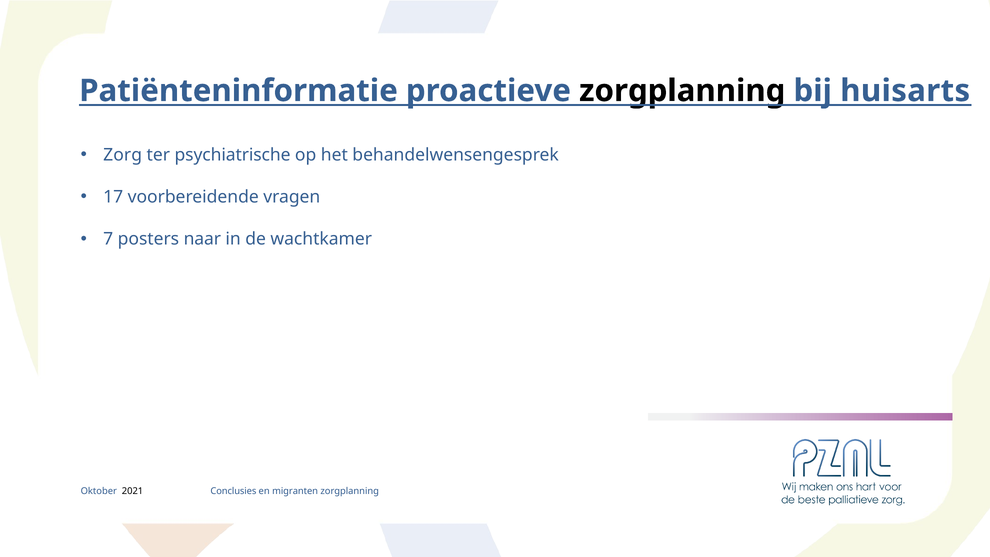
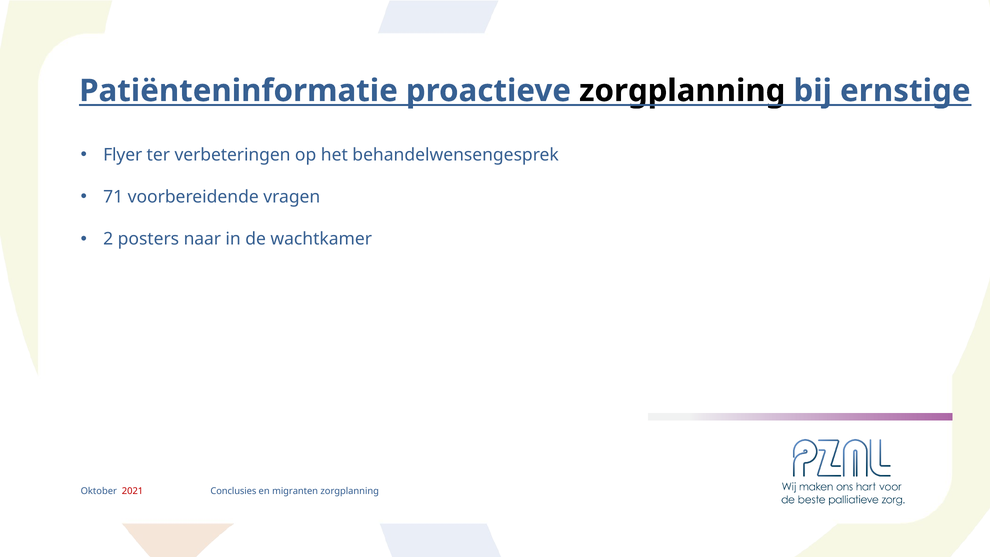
huisarts: huisarts -> ernstige (905, 91)
Zorg: Zorg -> Flyer (123, 155)
psychiatrische: psychiatrische -> verbeteringen (233, 155)
17: 17 -> 71 (113, 197)
7: 7 -> 2 (108, 239)
2021 colour: black -> red (133, 491)
